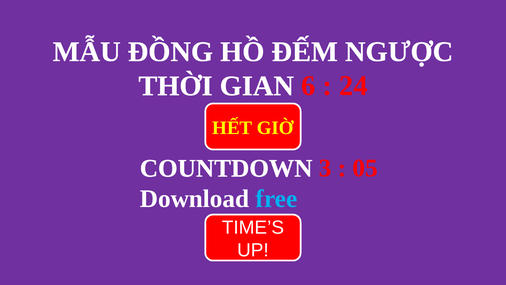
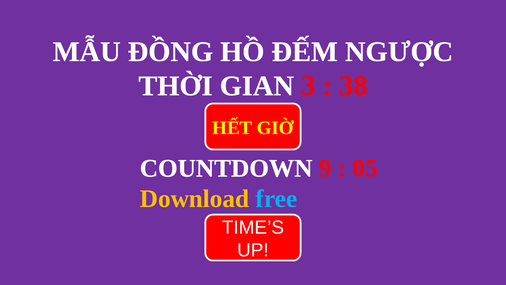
6: 6 -> 3 (308, 86)
24: 24 -> 38 (353, 86)
3: 3 -> 9 (325, 168)
Download colour: white -> yellow (195, 198)
